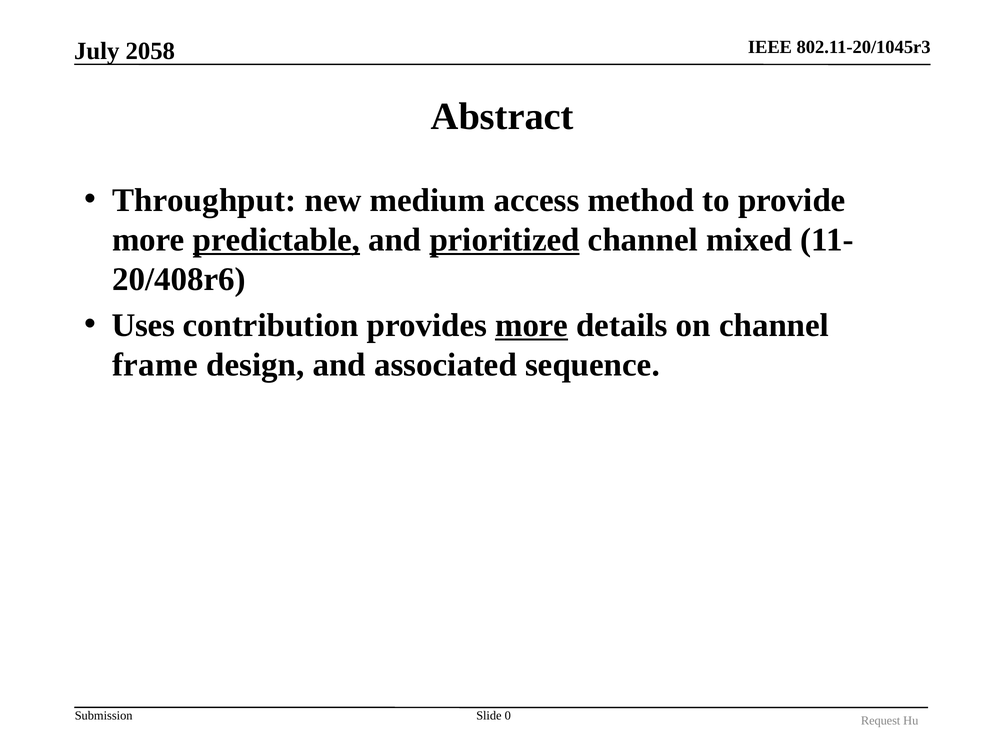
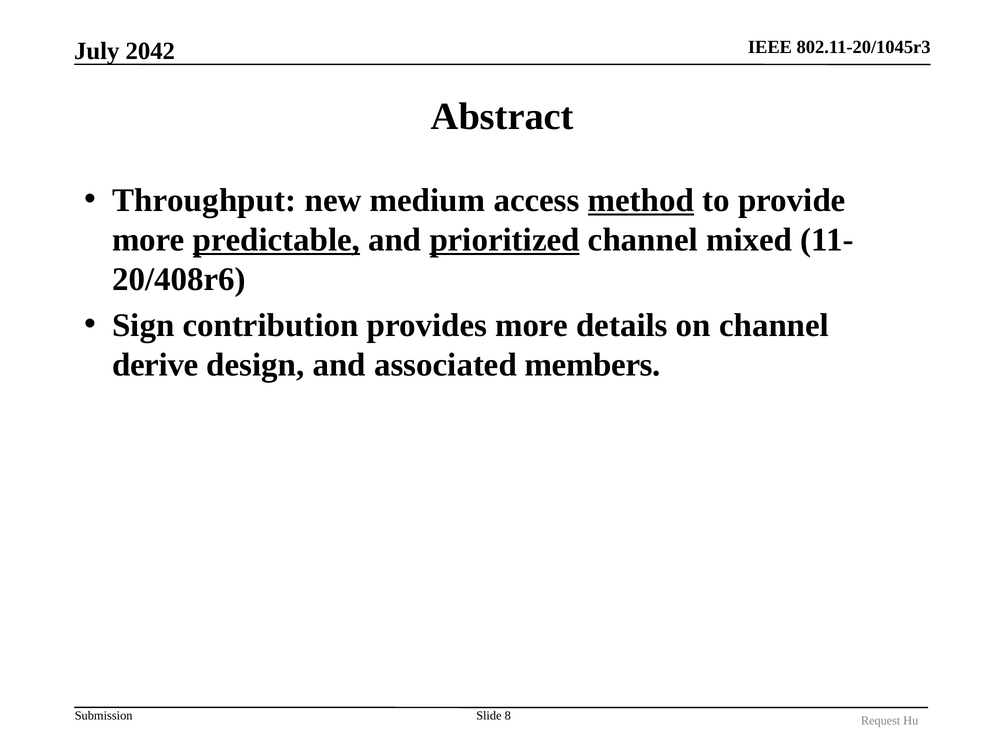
2058: 2058 -> 2042 (150, 51)
method underline: none -> present (641, 200)
Uses: Uses -> Sign (143, 325)
more underline: present -> none (532, 325)
frame: frame -> derive (155, 365)
sequence: sequence -> members (593, 365)
0: 0 -> 8 (508, 716)
